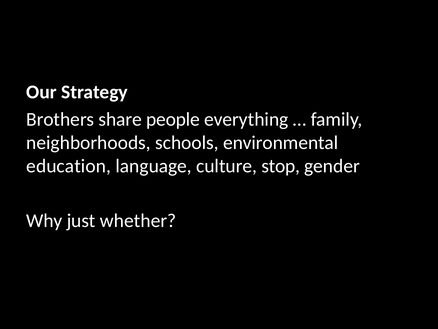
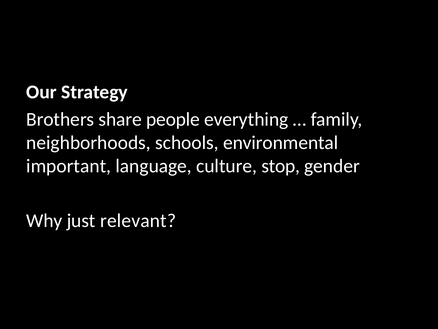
education: education -> important (69, 166)
whether: whether -> relevant (138, 220)
